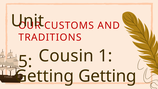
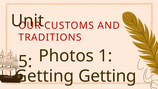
Cousin: Cousin -> Photos (66, 56)
